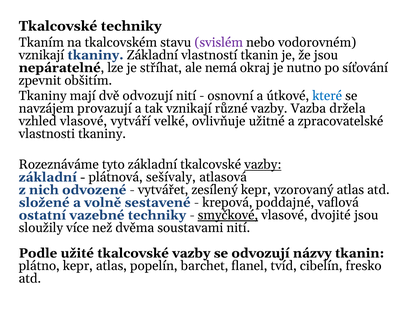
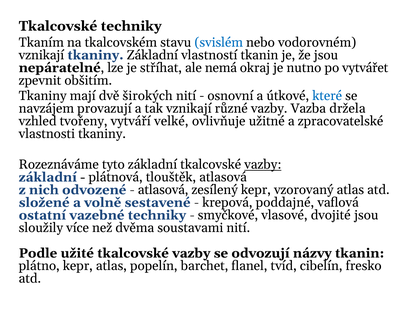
svislém colour: purple -> blue (219, 42)
síťování: síťování -> vytvářet (365, 68)
dvě odvozují: odvozují -> širokých (148, 96)
vzhled vlasové: vlasové -> tvořeny (84, 121)
sešívaly: sešívaly -> tlouštěk (171, 177)
vytvářet: vytvářet -> atlasová (163, 190)
smyčkové underline: present -> none (228, 215)
